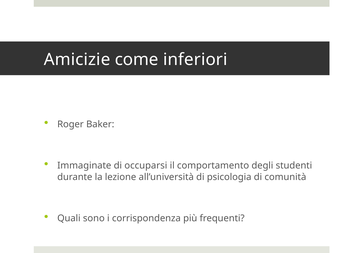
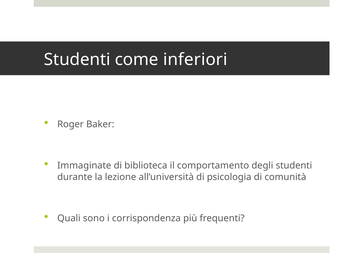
Amicizie: Amicizie -> Studenti (77, 60)
occuparsi: occuparsi -> biblioteca (146, 166)
